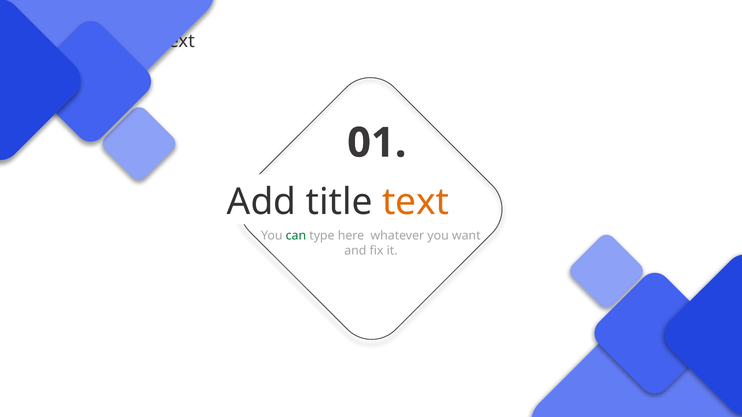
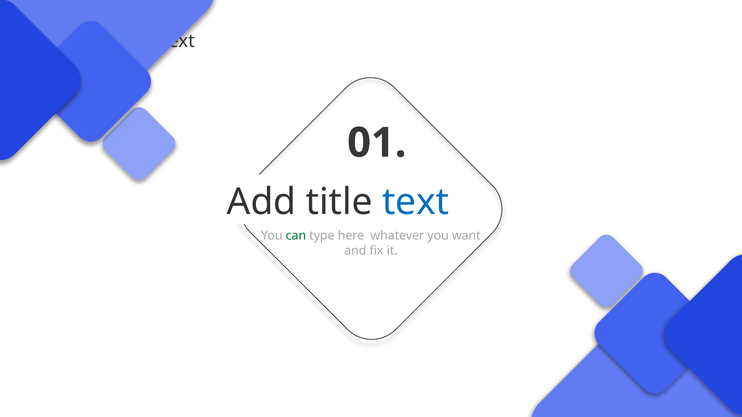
text colour: orange -> blue (416, 202)
